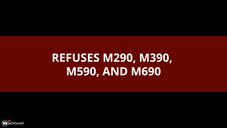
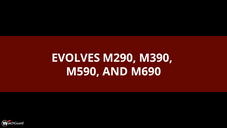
REFUSES: REFUSES -> EVOLVES (76, 58)
